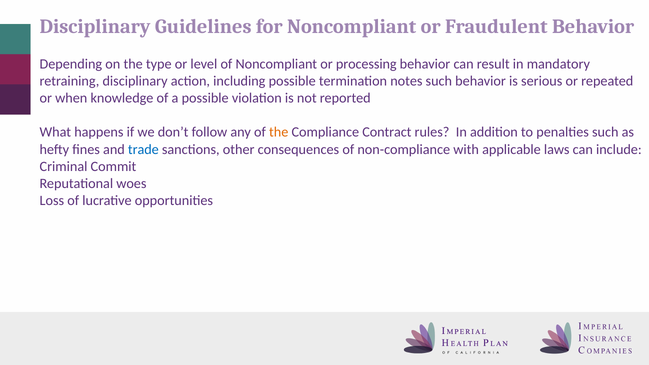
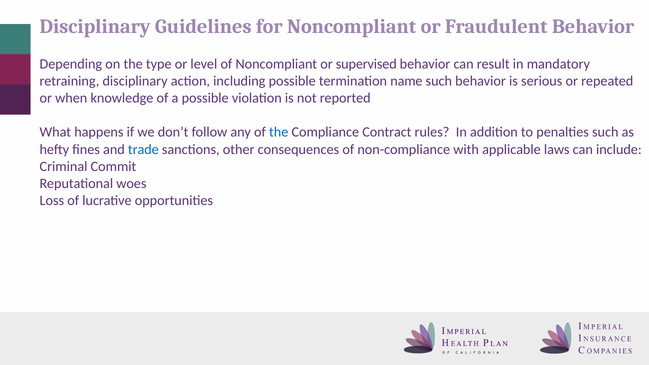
processing: processing -> supervised (366, 64)
notes: notes -> name (406, 81)
the colour: orange -> blue (279, 132)
